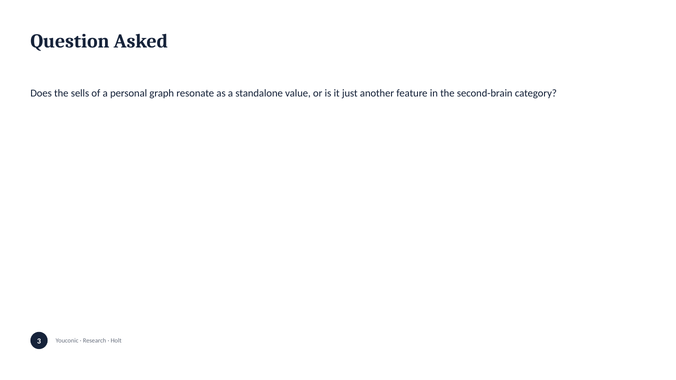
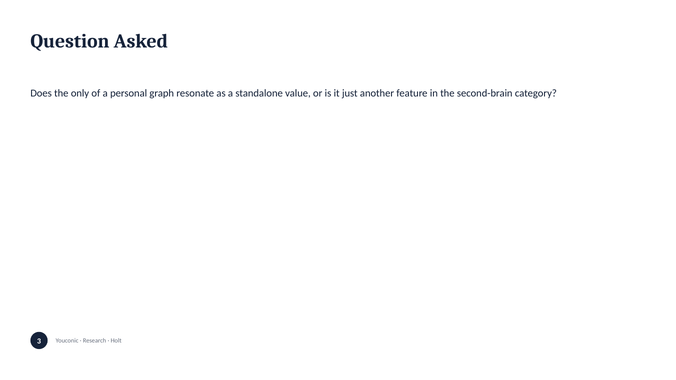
sells: sells -> only (80, 93)
